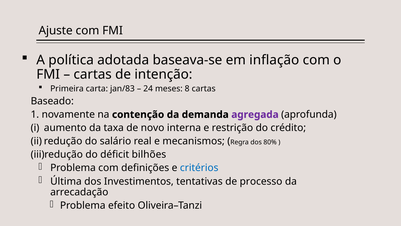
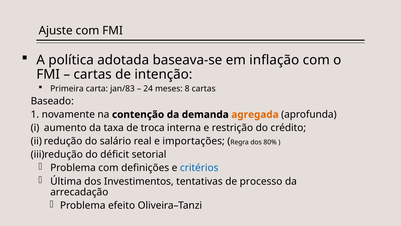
agregada colour: purple -> orange (255, 114)
novo: novo -> troca (153, 128)
mecanismos: mecanismos -> importações (194, 141)
bilhões: bilhões -> setorial (149, 154)
